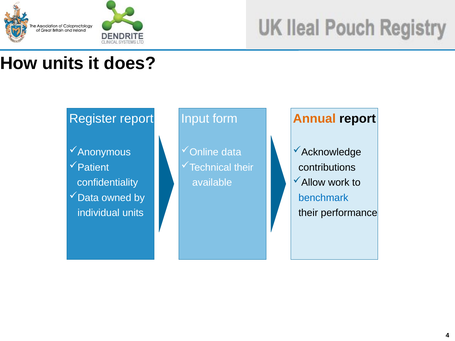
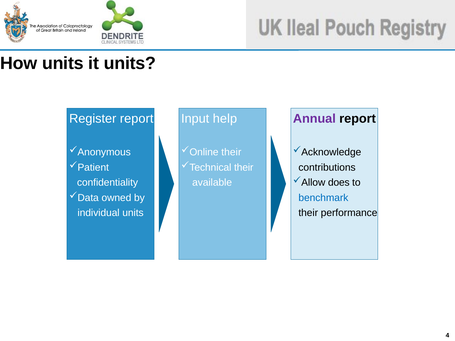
it does: does -> units (130, 64)
form: form -> help (225, 119)
Annual colour: orange -> purple (314, 119)
data: data -> their (231, 152)
work: work -> does (339, 183)
